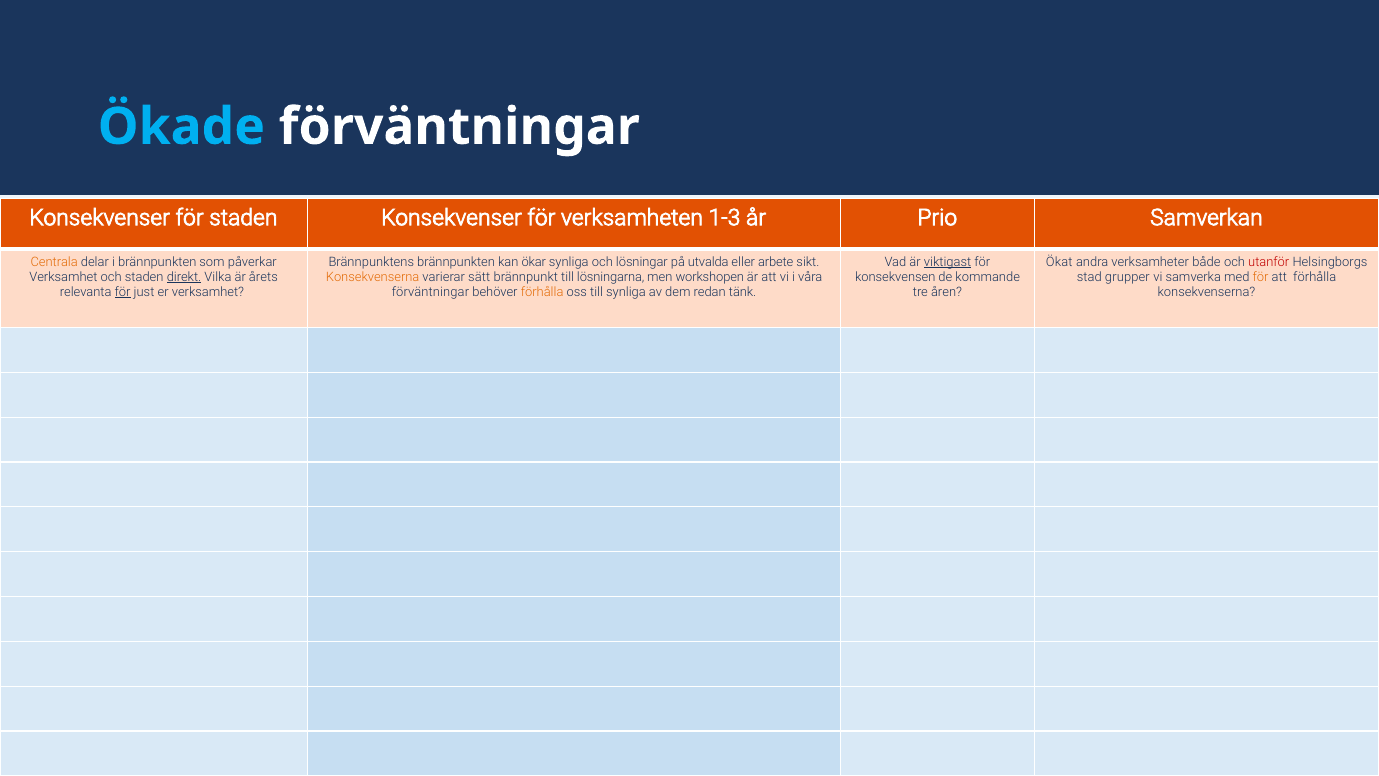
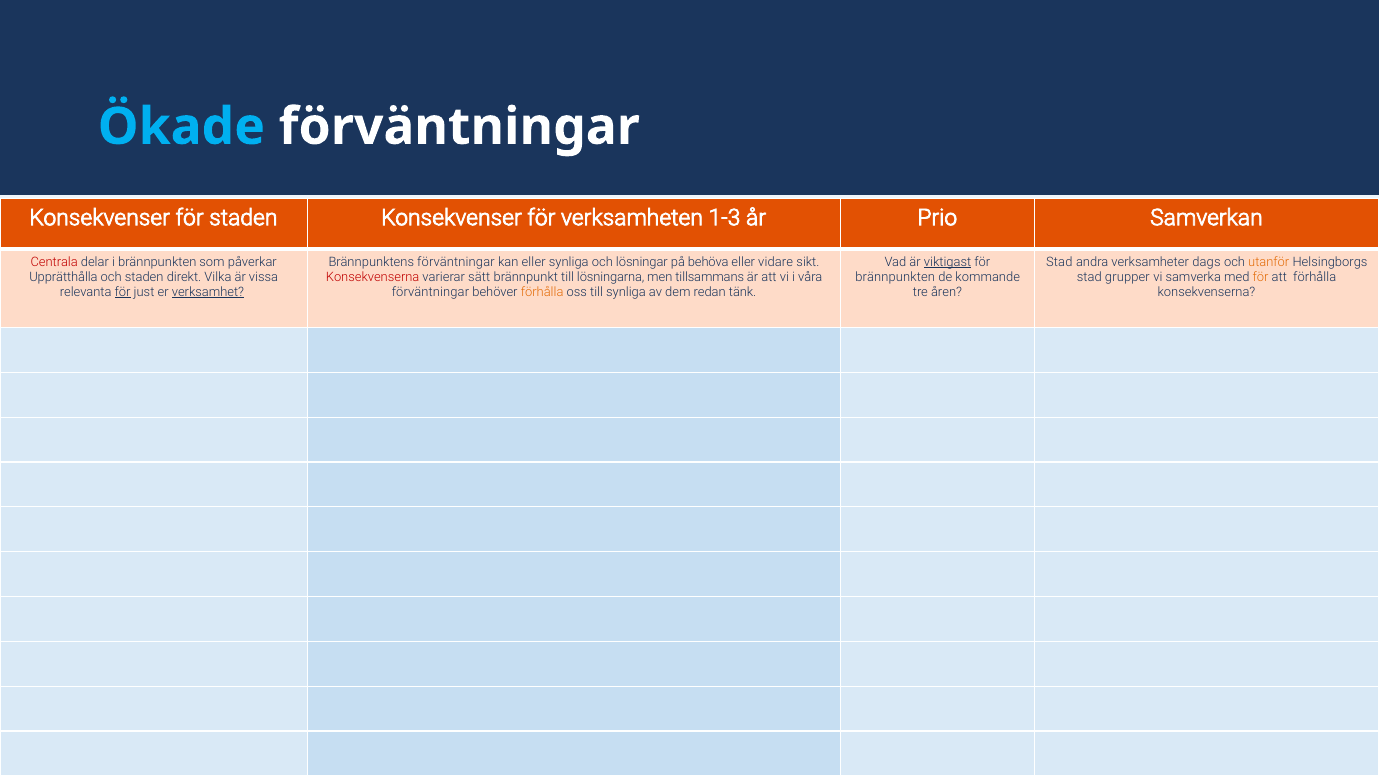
Centrala colour: orange -> red (54, 262)
Brännpunktens brännpunkten: brännpunkten -> förväntningar (456, 262)
kan ökar: ökar -> eller (534, 262)
utvalda: utvalda -> behöva (708, 262)
arbete: arbete -> vidare (776, 262)
Ökat: Ökat -> Stad (1059, 262)
både: både -> dags (1206, 262)
utanför colour: red -> orange (1269, 262)
Verksamhet: Verksamhet -> Upprätthålla (63, 277)
direkt underline: present -> none (184, 277)
årets: årets -> vissa (264, 277)
Konsekvenserna colour: orange -> red (373, 277)
workshopen: workshopen -> tillsammans (710, 277)
konsekvensen: konsekvensen -> brännpunkten (895, 277)
verksamhet underline: none -> present (208, 292)
